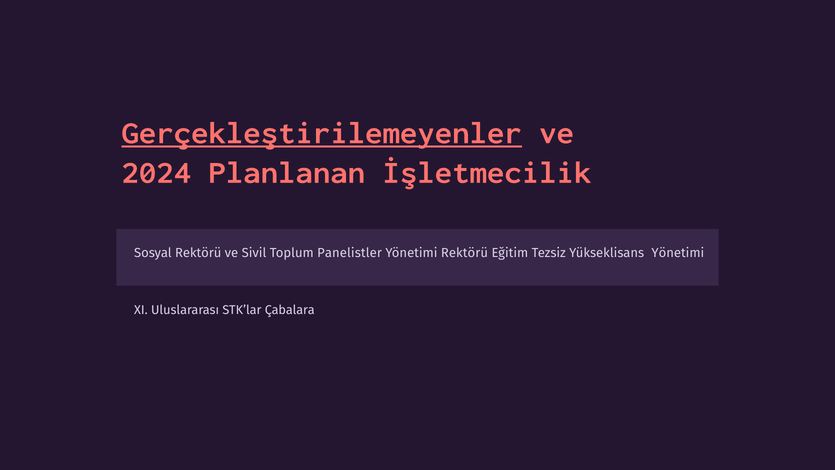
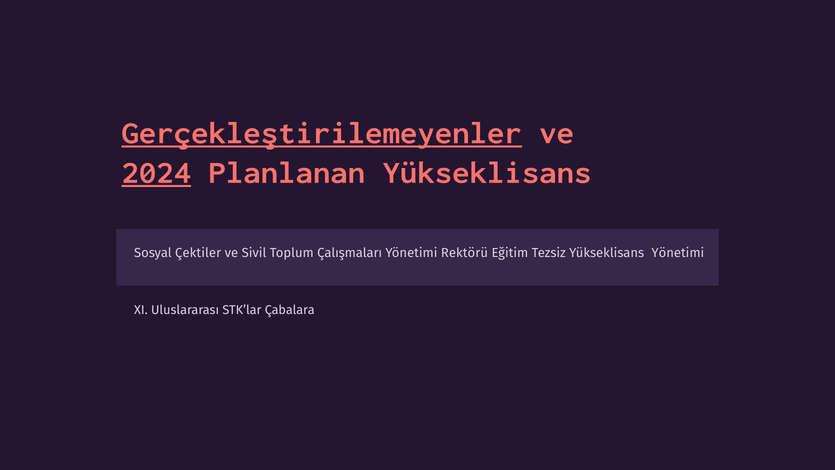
2024 underline: none -> present (156, 172)
Planlanan İşletmecilik: İşletmecilik -> Yükseklisans (487, 172)
Sosyal Rektörü: Rektörü -> Çektiler (198, 253)
Panelistler: Panelistler -> Çalışmaları (350, 253)
